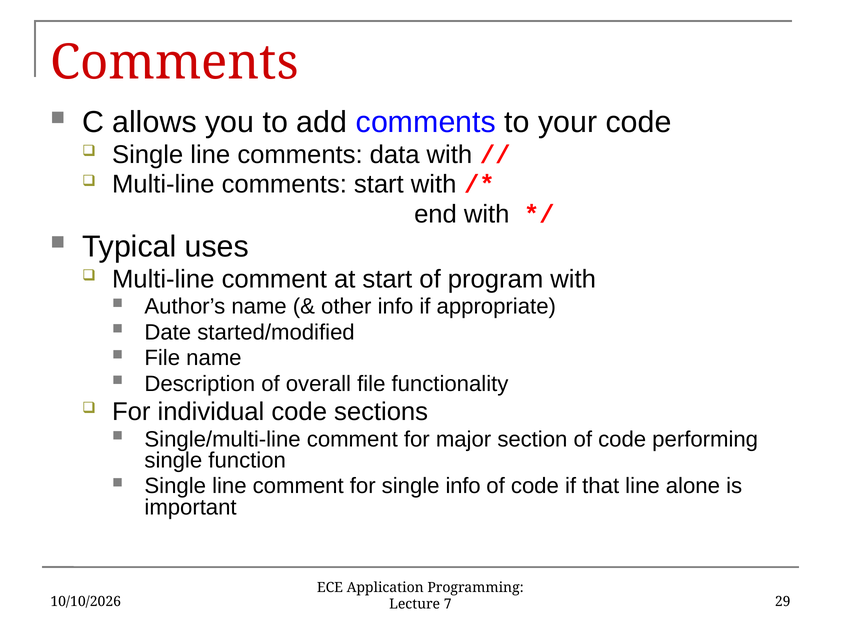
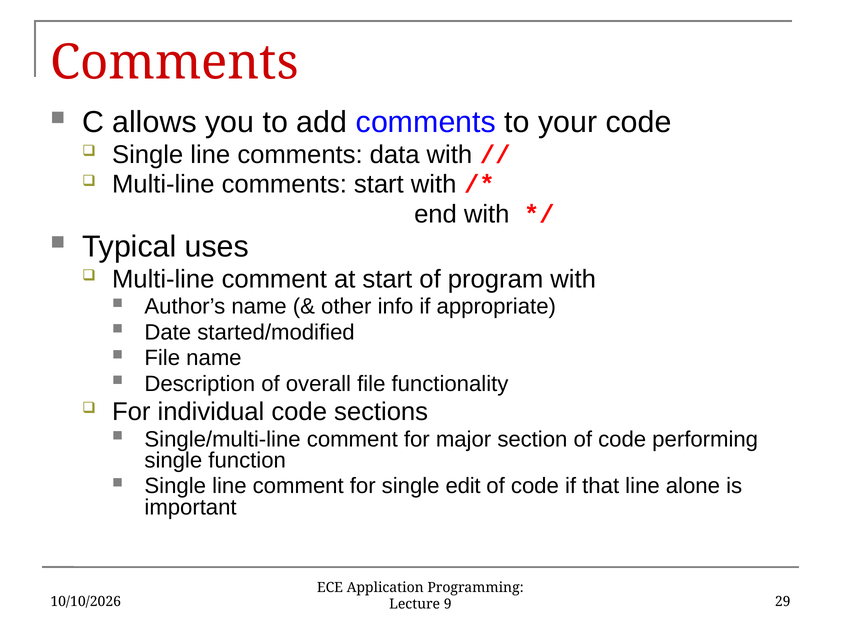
single info: info -> edit (463, 487)
7: 7 -> 9 (448, 605)
